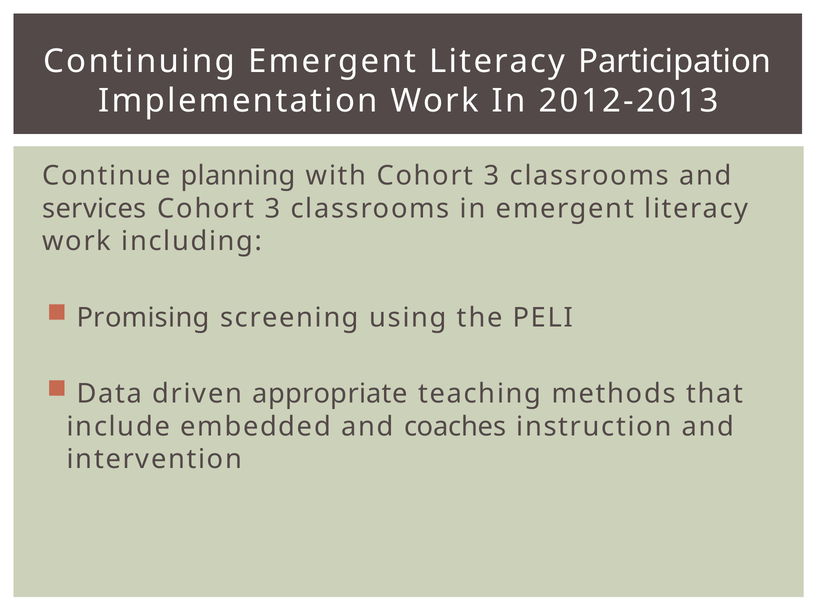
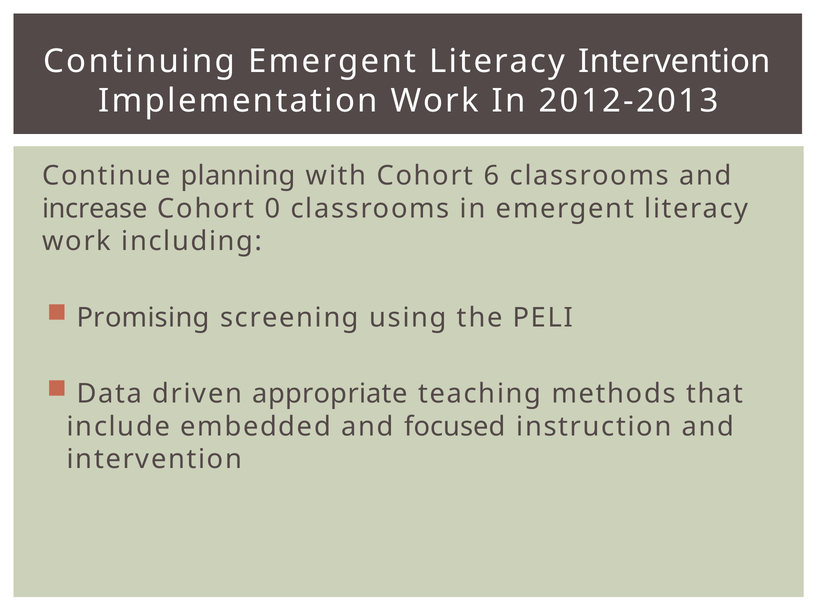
Literacy Participation: Participation -> Intervention (675, 61)
with Cohort 3: 3 -> 6 (491, 176)
services: services -> increase (95, 209)
3: 3 -> 0 (272, 209)
coaches: coaches -> focused (455, 427)
